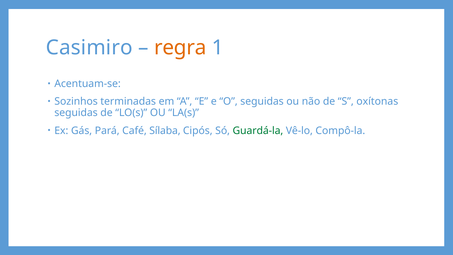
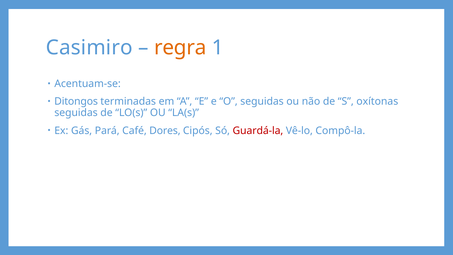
Sozinhos: Sozinhos -> Ditongos (76, 101)
Sílaba: Sílaba -> Dores (165, 131)
Guardá-la colour: green -> red (258, 131)
